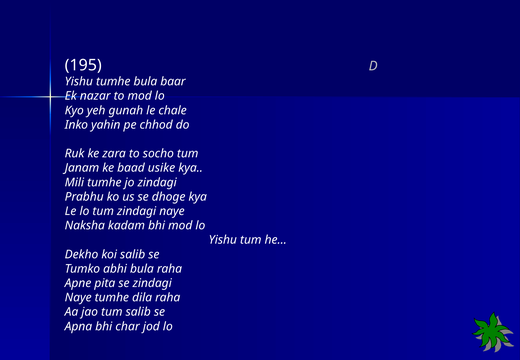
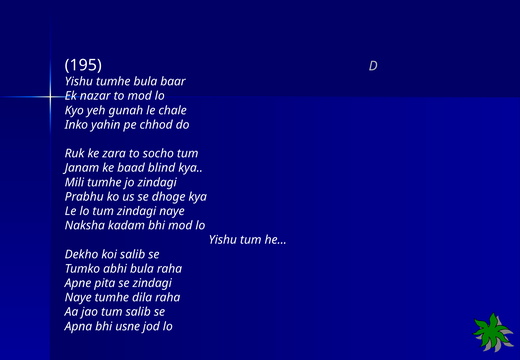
usike: usike -> blind (161, 168)
char: char -> usne (128, 326)
